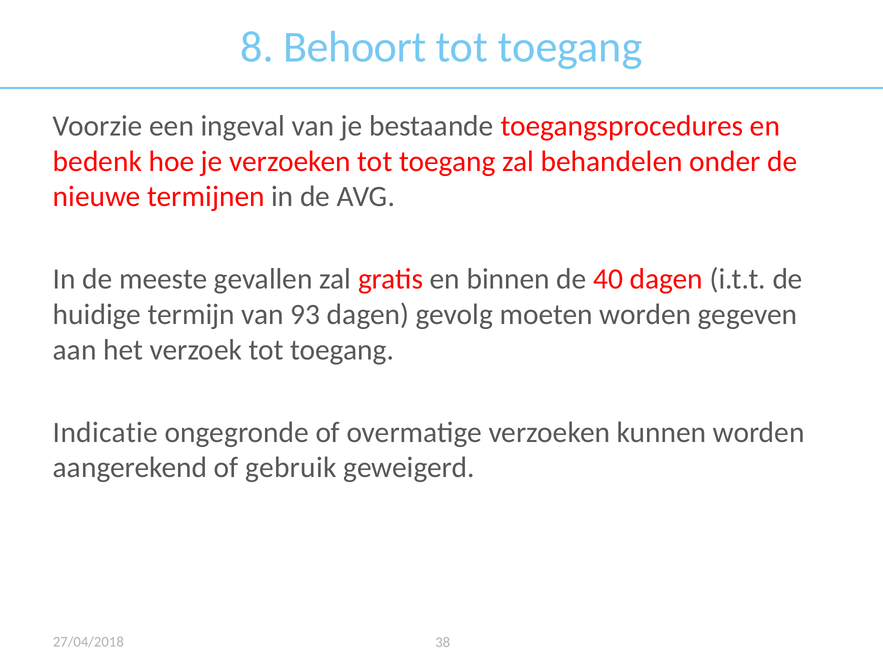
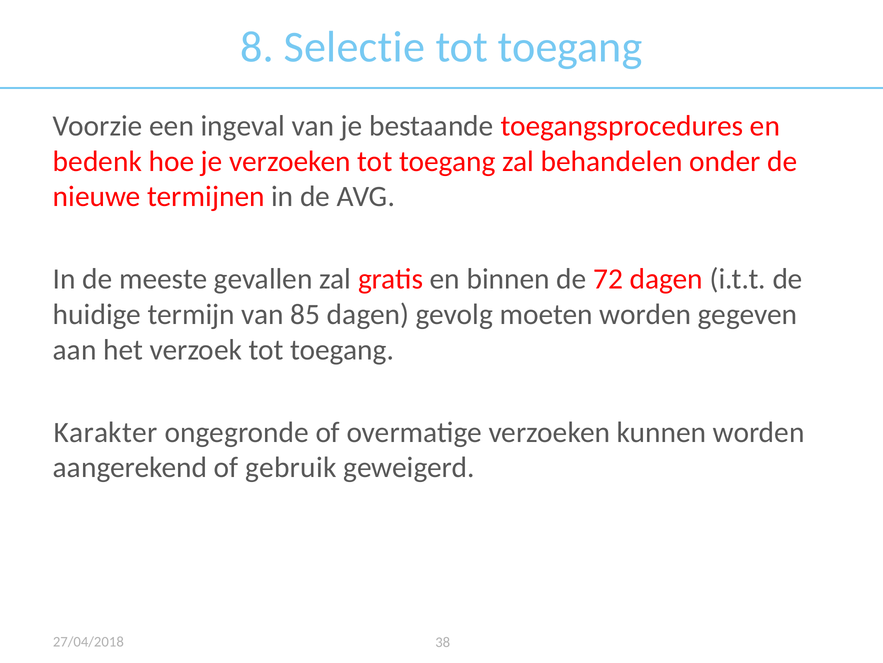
Behoort: Behoort -> Selectie (354, 47)
40: 40 -> 72 (608, 279)
93: 93 -> 85 (305, 314)
Indicatie: Indicatie -> Karakter (105, 432)
